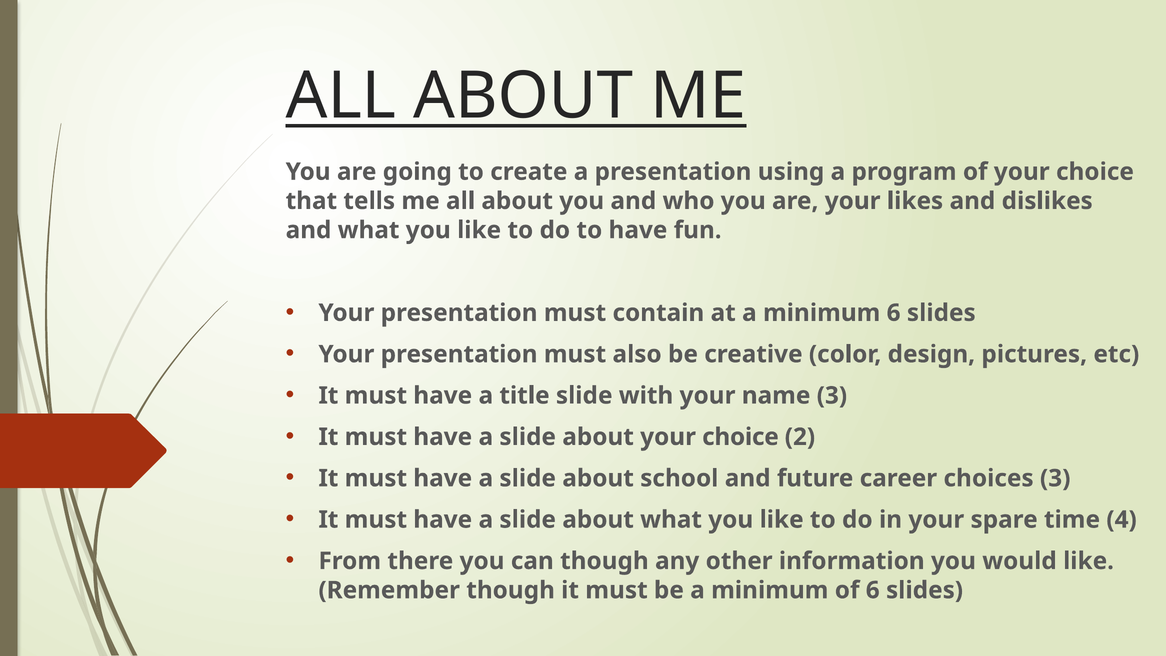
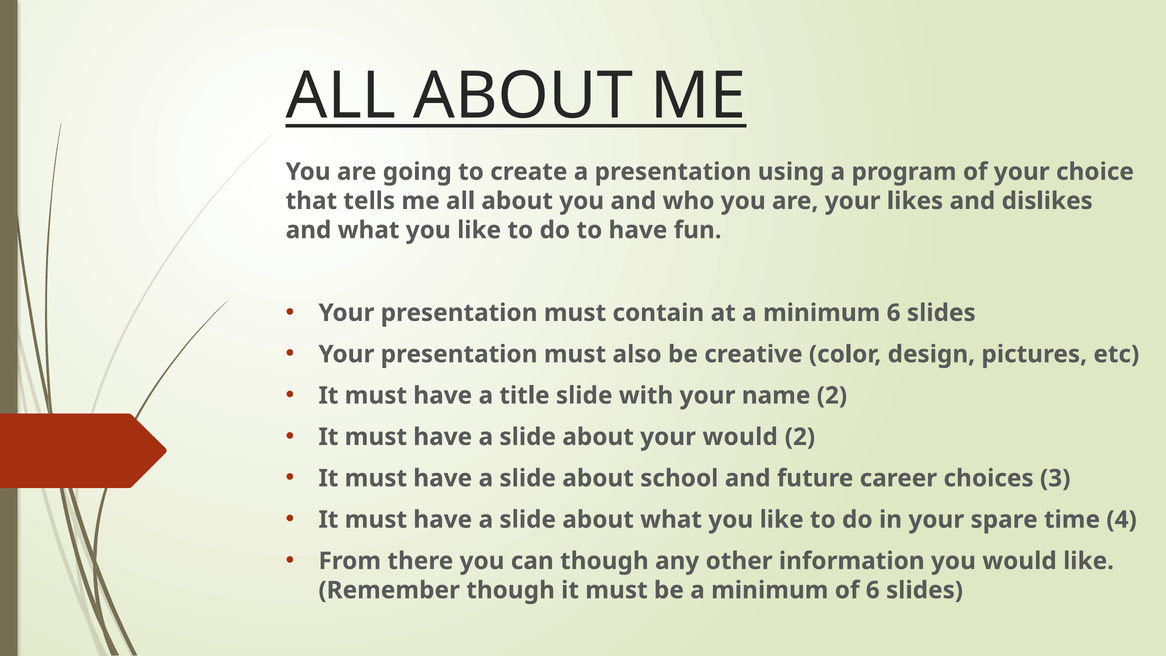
name 3: 3 -> 2 (832, 396)
about your choice: choice -> would (740, 437)
